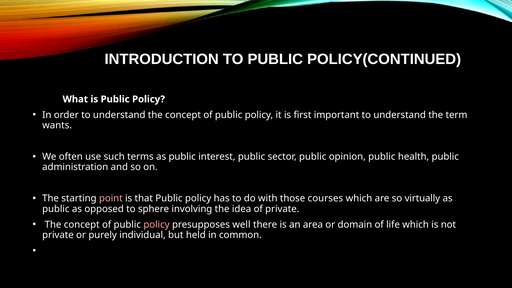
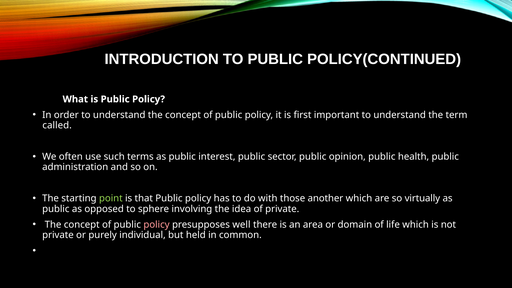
wants: wants -> called (57, 125)
point colour: pink -> light green (111, 198)
courses: courses -> another (325, 198)
